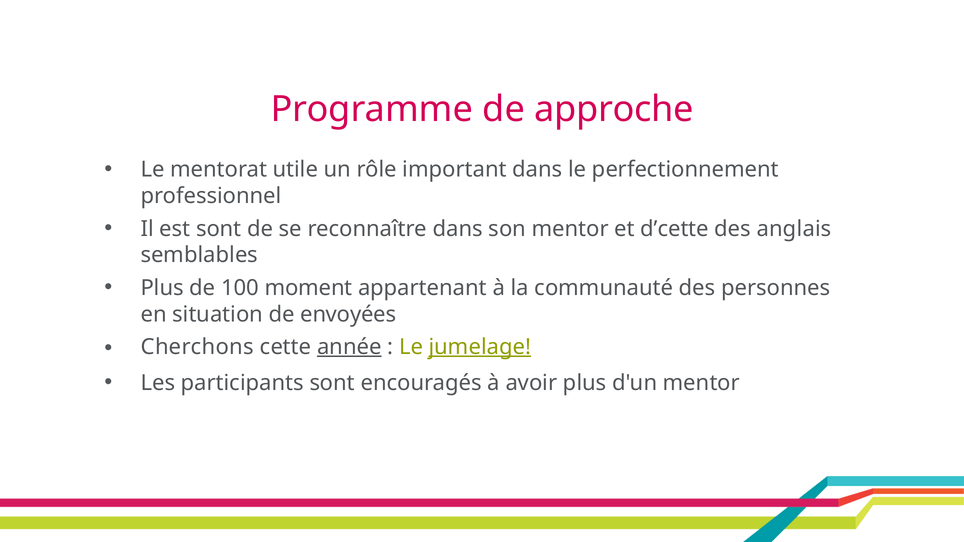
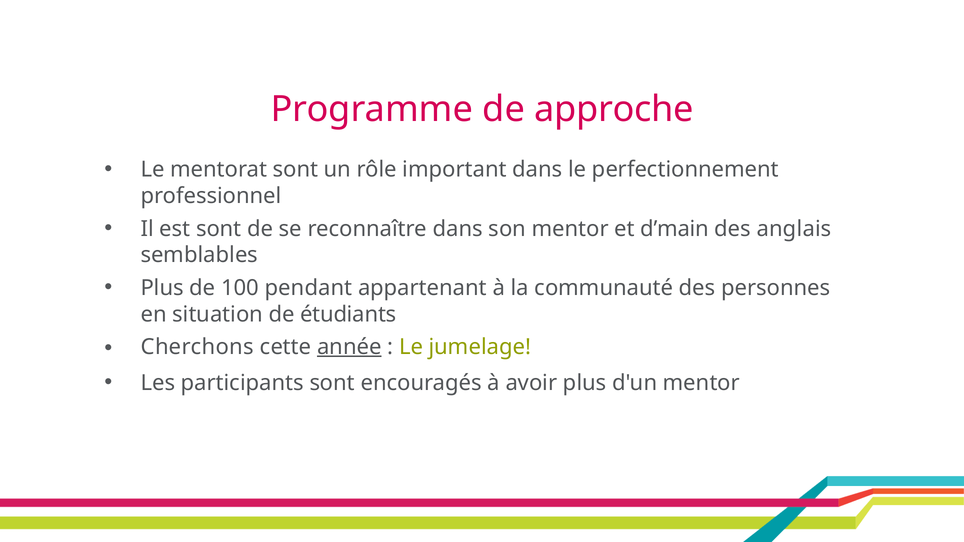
mentorat utile: utile -> sont (296, 170)
d’cette: d’cette -> d’main (675, 229)
moment: moment -> pendant (308, 288)
envoyées: envoyées -> étudiants (348, 314)
jumelage underline: present -> none (480, 347)
